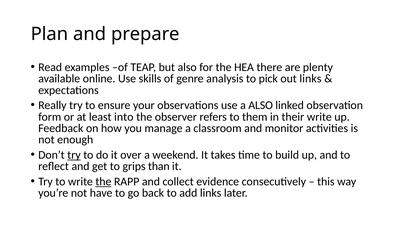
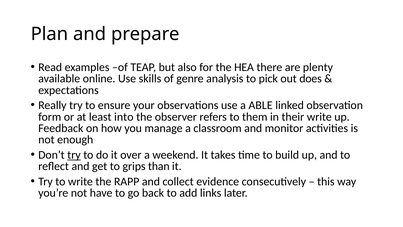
out links: links -> does (311, 79)
a ALSO: ALSO -> ABLE (261, 105)
the underline: present -> none (103, 181)
